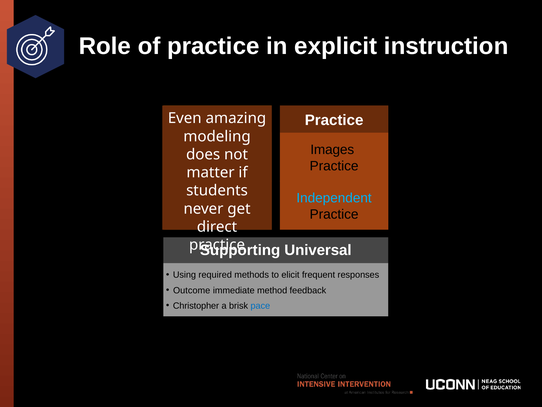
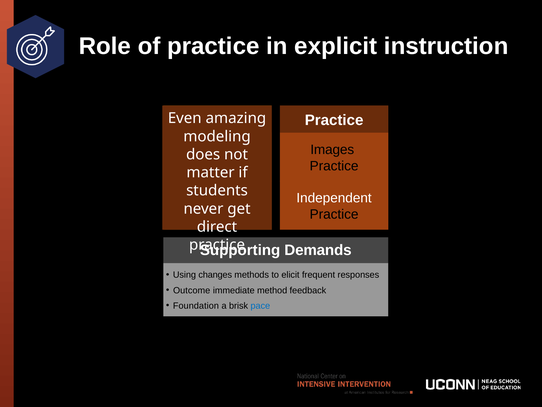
Independent colour: light blue -> white (334, 198)
Universal: Universal -> Demands (318, 250)
required: required -> changes (215, 275)
Christopher: Christopher -> Foundation (196, 305)
